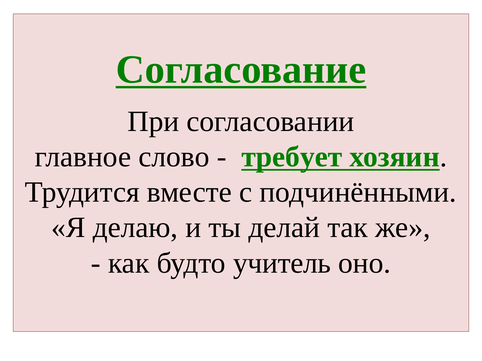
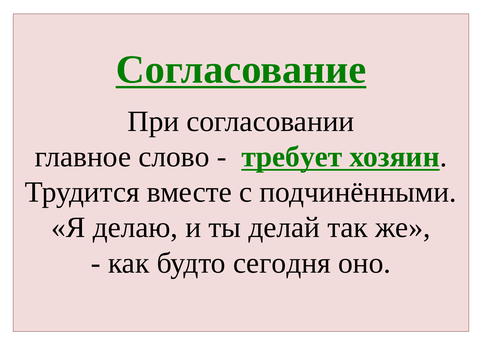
учитель: учитель -> сегодня (282, 263)
